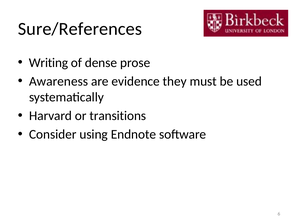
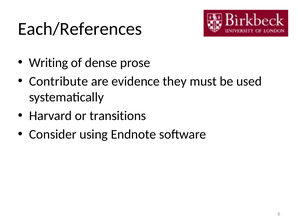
Sure/References: Sure/References -> Each/References (80, 29)
Awareness: Awareness -> Contribute (59, 81)
